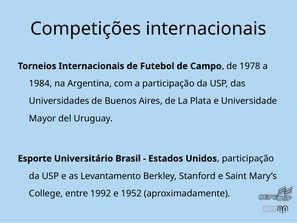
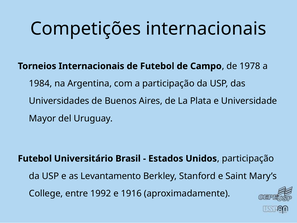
Esporte: Esporte -> Futebol (35, 158)
1952: 1952 -> 1916 (131, 193)
